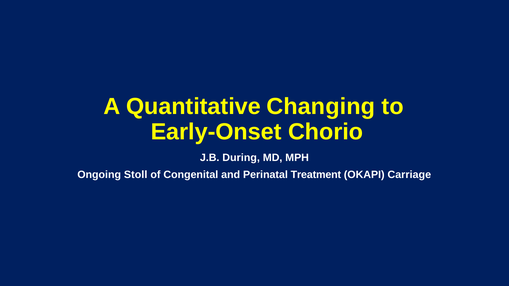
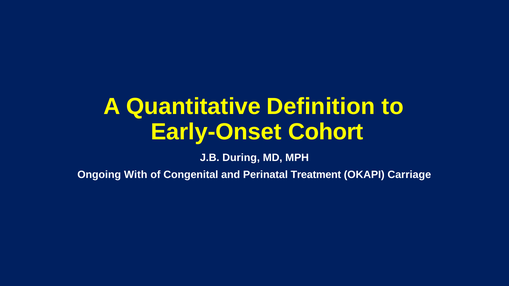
Changing: Changing -> Definition (321, 107)
Chorio: Chorio -> Cohort (326, 132)
Stoll: Stoll -> With (136, 175)
